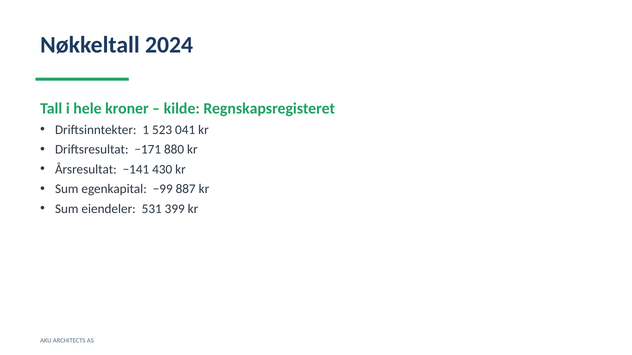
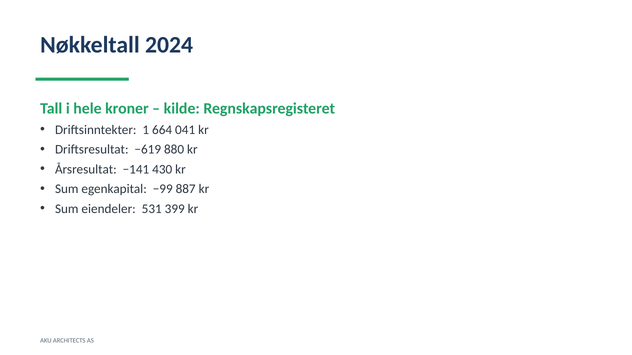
523: 523 -> 664 (162, 130)
−171: −171 -> −619 (148, 150)
